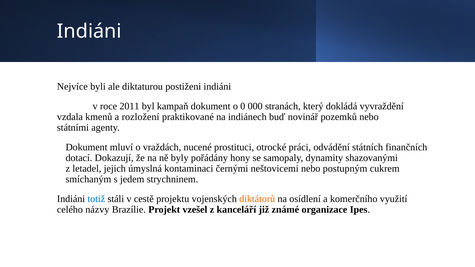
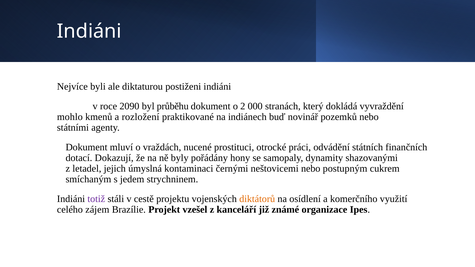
2011: 2011 -> 2090 (129, 106)
kampaň: kampaň -> průběhu (173, 106)
0: 0 -> 2 (243, 106)
vzdala: vzdala -> mohlo (70, 117)
totiž colour: blue -> purple (96, 199)
názvy: názvy -> zájem (97, 210)
